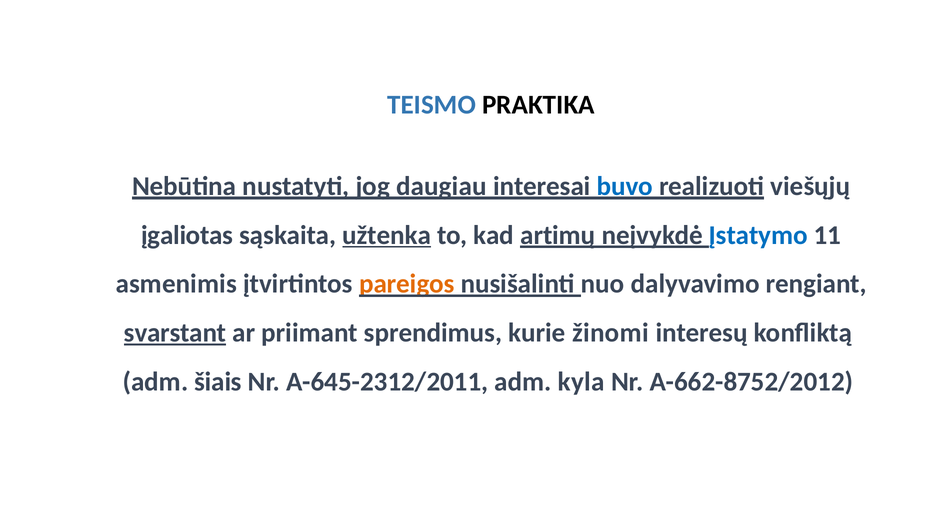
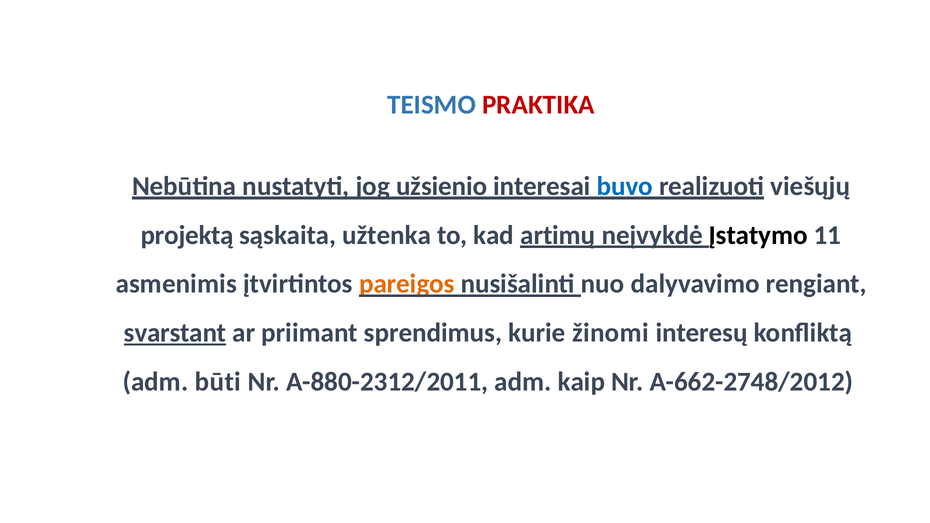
PRAKTIKA colour: black -> red (538, 105)
daugiau: daugiau -> užsienio (442, 186)
įgaliotas: įgaliotas -> projektą (187, 235)
užtenka underline: present -> none (387, 235)
Įstatymo colour: blue -> black (758, 235)
šiais: šiais -> būti (218, 382)
A-645-2312/2011: A-645-2312/2011 -> A-880-2312/2011 (387, 382)
kyla: kyla -> kaip (581, 382)
A-662-8752/2012: A-662-8752/2012 -> A-662-2748/2012 (751, 382)
